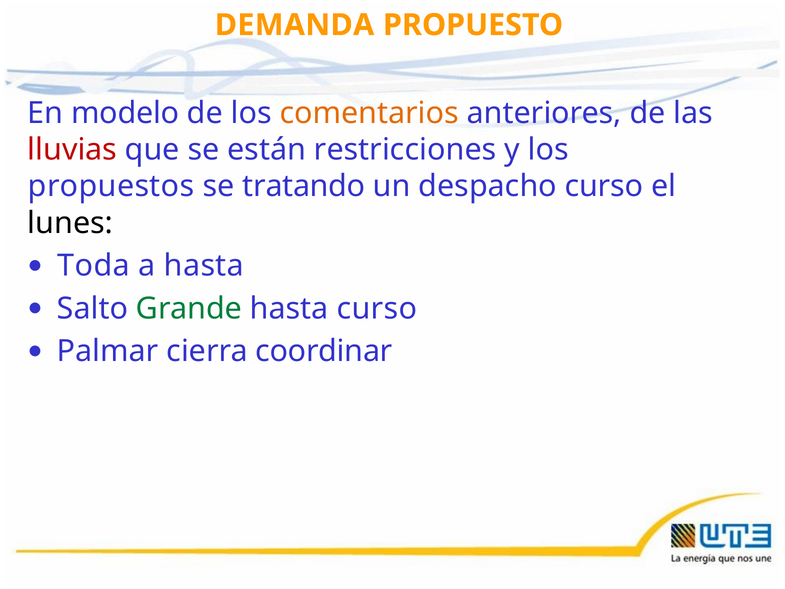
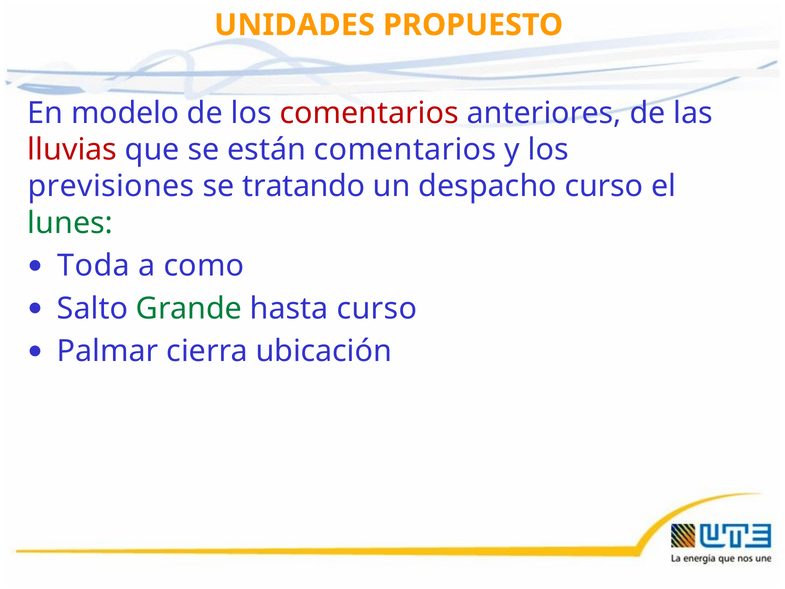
DEMANDA: DEMANDA -> UNIDADES (295, 25)
comentarios colour: orange -> red (369, 113)
están restricciones: restricciones -> comentarios (405, 150)
propuestos: propuestos -> previsiones (111, 186)
lunes colour: black -> green (70, 223)
a hasta: hasta -> como (204, 266)
coordinar: coordinar -> ubicación (324, 351)
